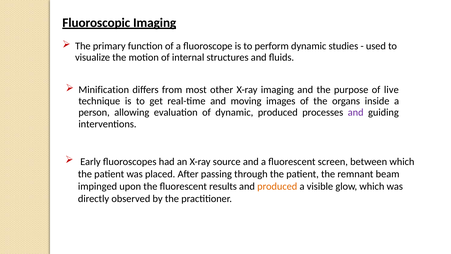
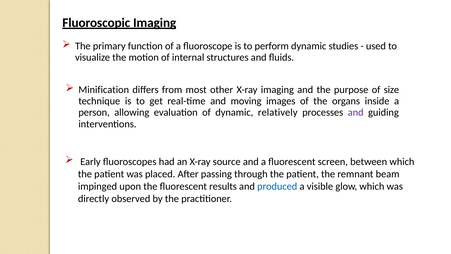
live: live -> size (391, 90)
dynamic produced: produced -> relatively (278, 112)
produced colour: orange -> blue (277, 186)
